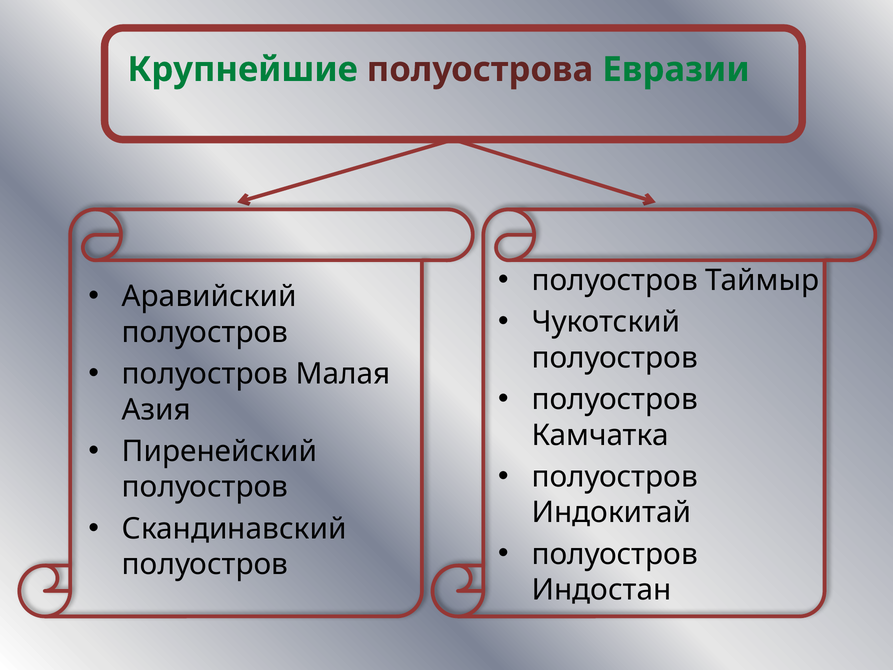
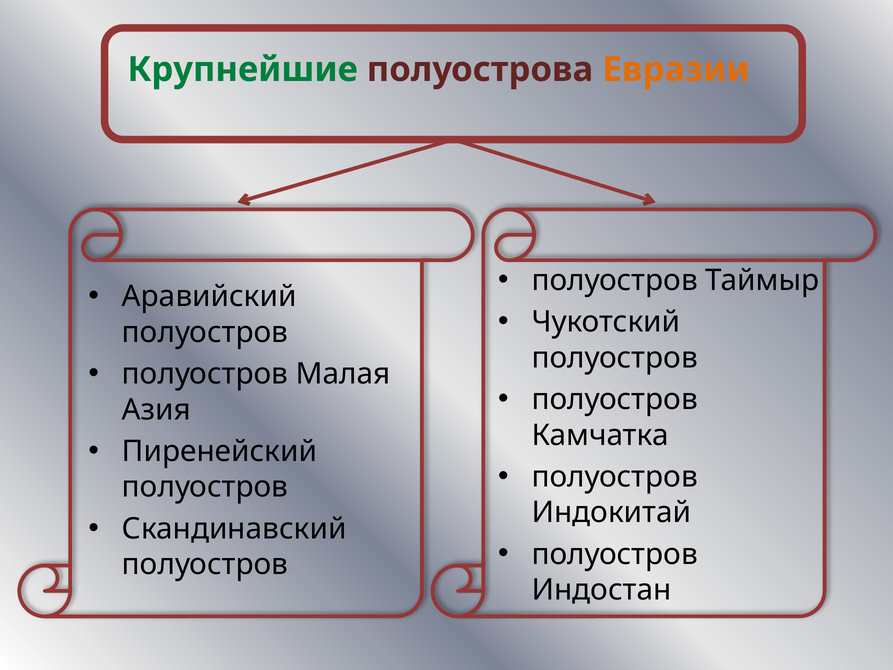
Евразии colour: green -> orange (676, 70)
